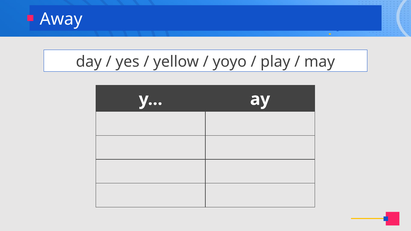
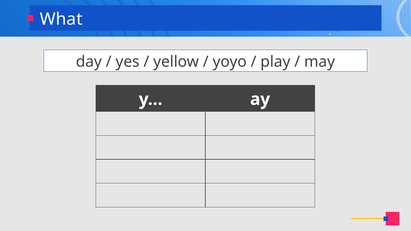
Away: Away -> What (61, 19)
